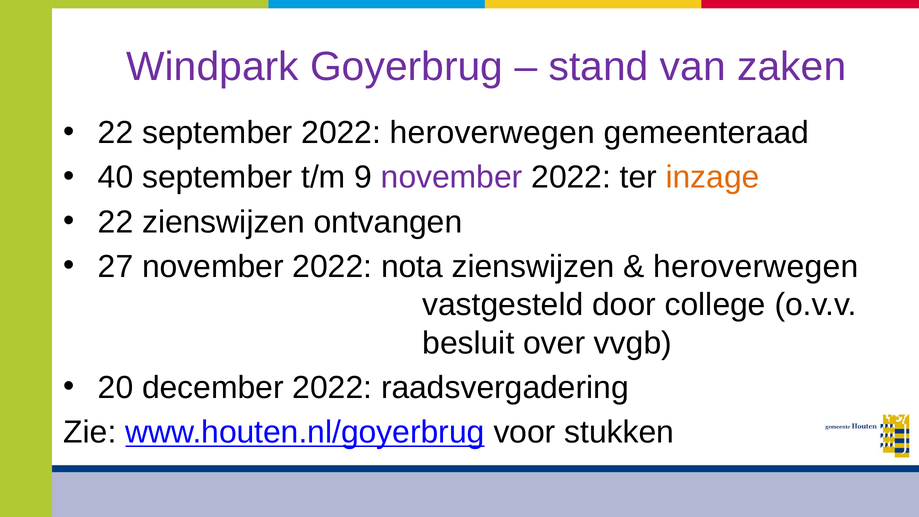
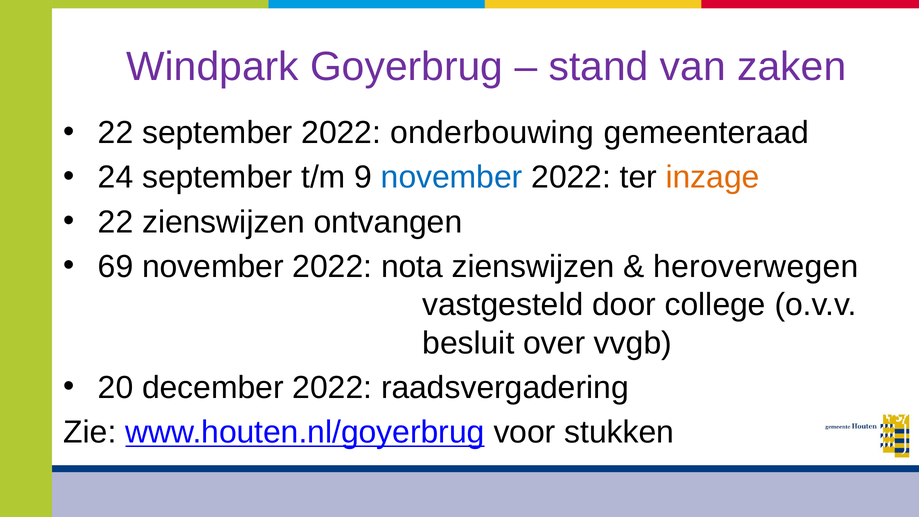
2022 heroverwegen: heroverwegen -> onderbouwing (492, 133)
40: 40 -> 24 (116, 177)
november colour: purple -> blue (452, 177)
27: 27 -> 69 (116, 267)
